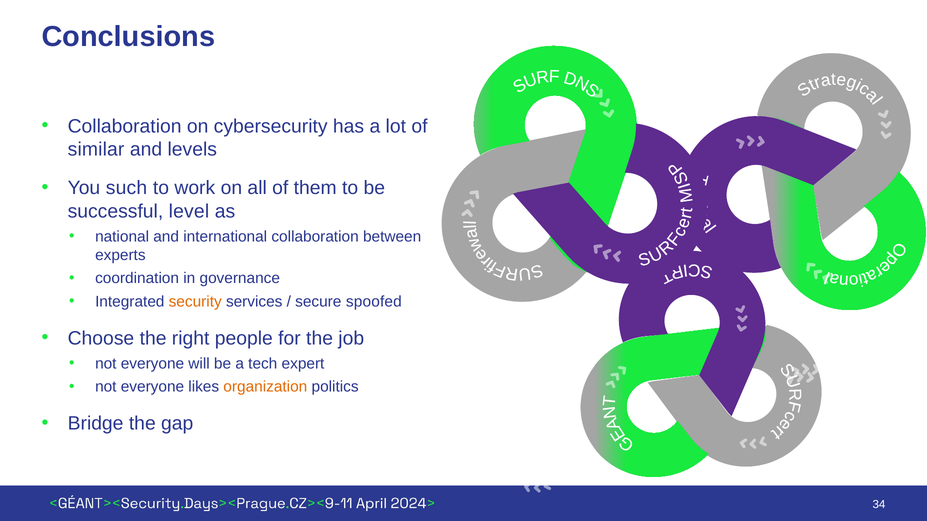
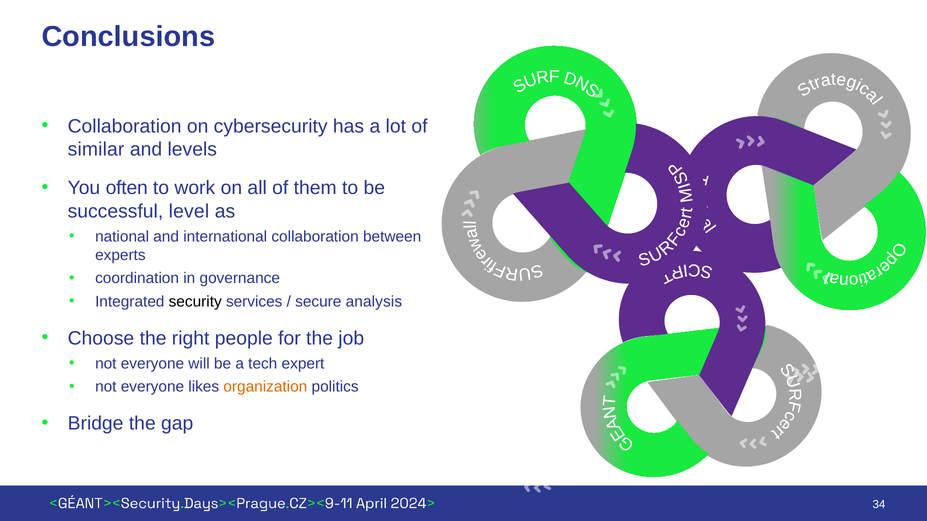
such: such -> often (127, 188)
security colour: orange -> black (195, 302)
spoofed: spoofed -> analysis (374, 302)
